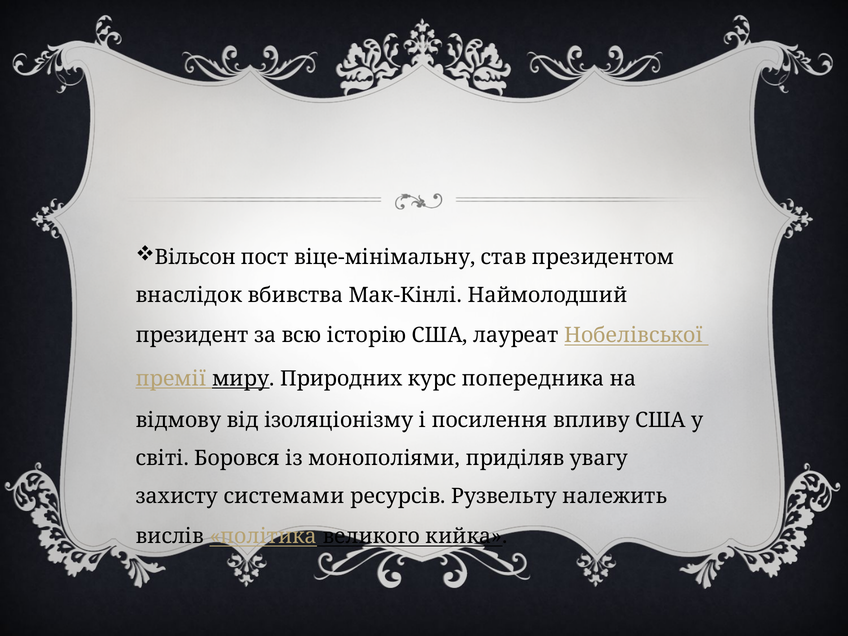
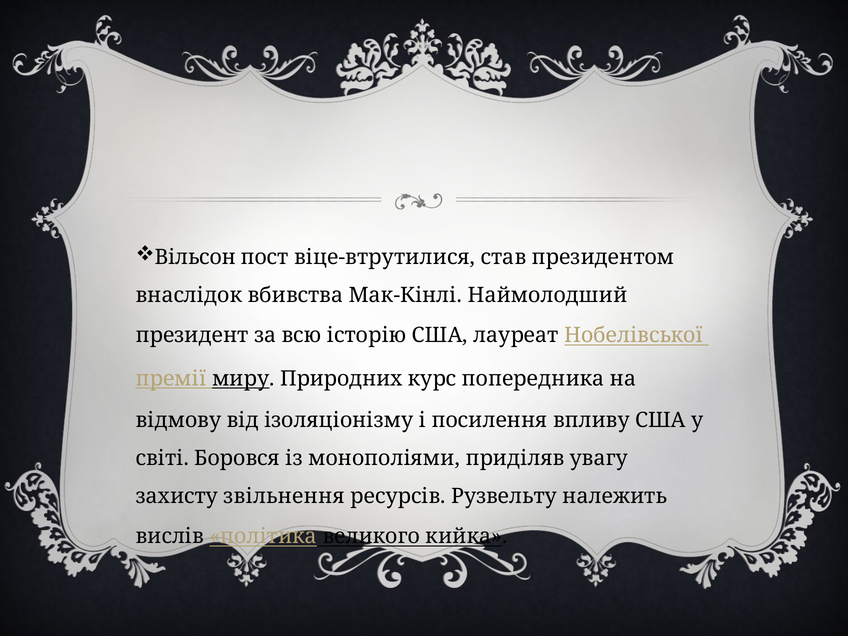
віце-мінімальну: віце-мінімальну -> віце-втрутилися (385, 257)
системами: системами -> звільнення (284, 496)
